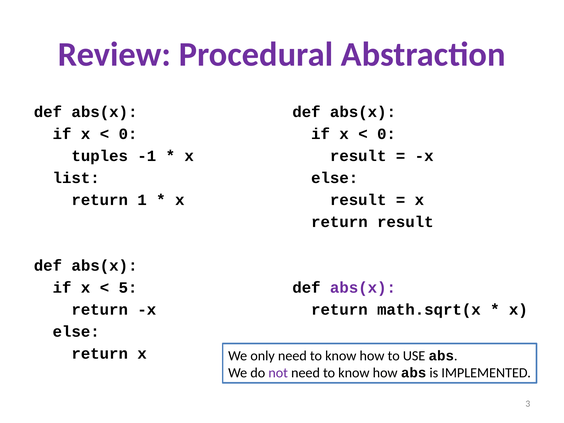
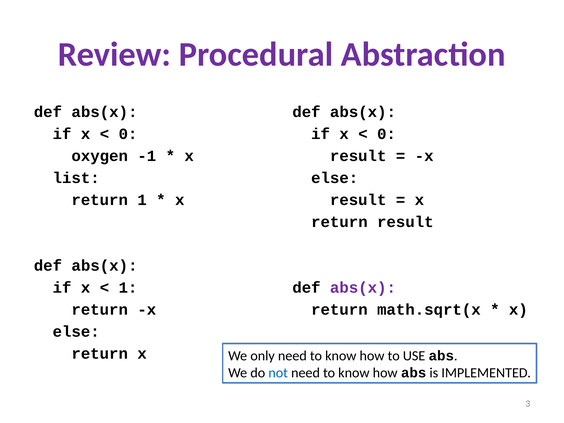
tuples: tuples -> oxygen (100, 156)
5: 5 -> 1 (128, 288)
not colour: purple -> blue (278, 373)
